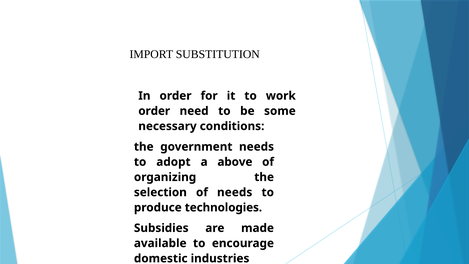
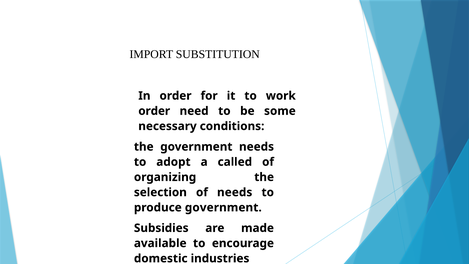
above: above -> called (235, 162)
produce technologies: technologies -> government (223, 207)
